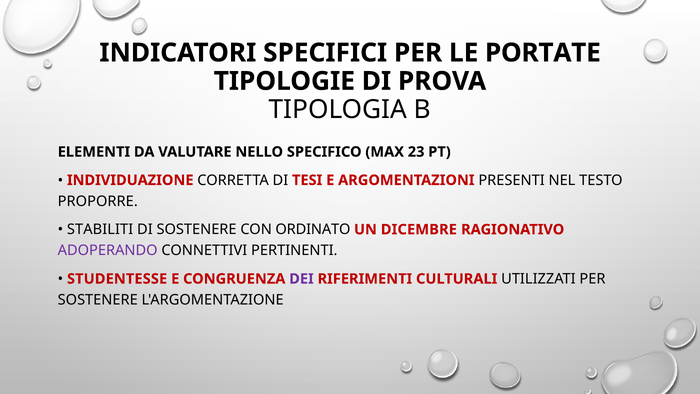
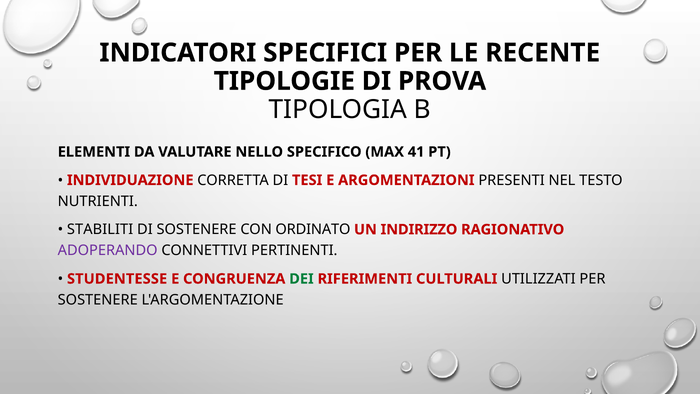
PORTATE: PORTATE -> RECENTE (543, 53)
23: 23 -> 41 (416, 152)
PROPORRE: PROPORRE -> NUTRIENTI (98, 201)
DICEMBRE: DICEMBRE -> INDIRIZZO (419, 229)
DEI colour: purple -> green (301, 279)
